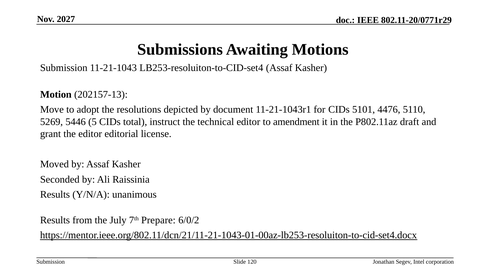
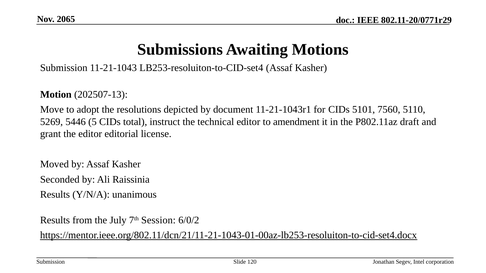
2027: 2027 -> 2065 (66, 19)
202157-13: 202157-13 -> 202507-13 (101, 95)
4476: 4476 -> 7560 (389, 110)
Prepare: Prepare -> Session (158, 220)
